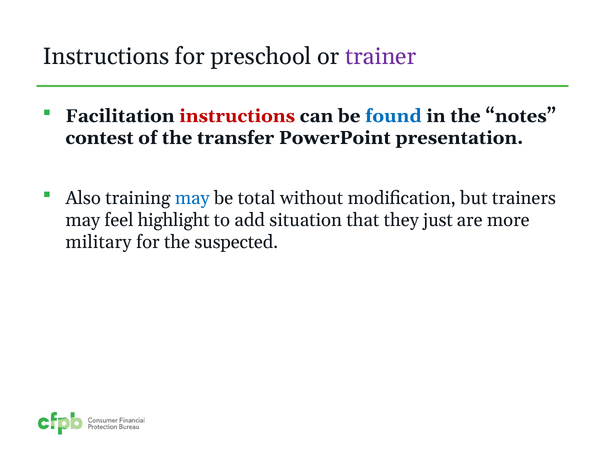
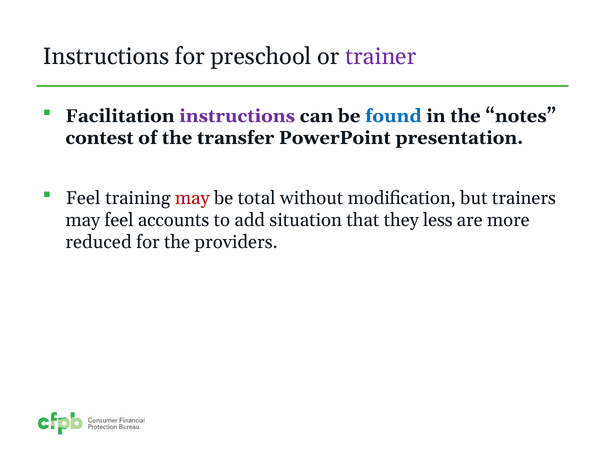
instructions colour: red -> purple (237, 116)
Also: Also -> Feel (83, 198)
may colour: blue -> red (192, 198)
highlight: highlight -> accounts (174, 220)
just: just -> less (438, 220)
military: military -> reduced (99, 242)
suspected: suspected -> providers (236, 242)
